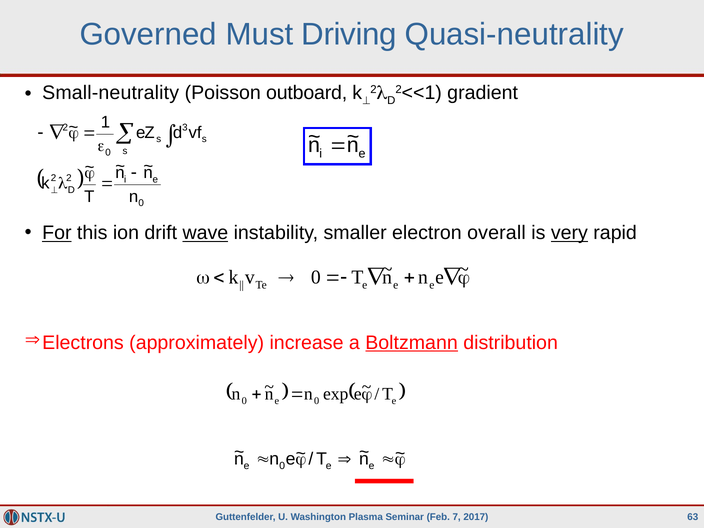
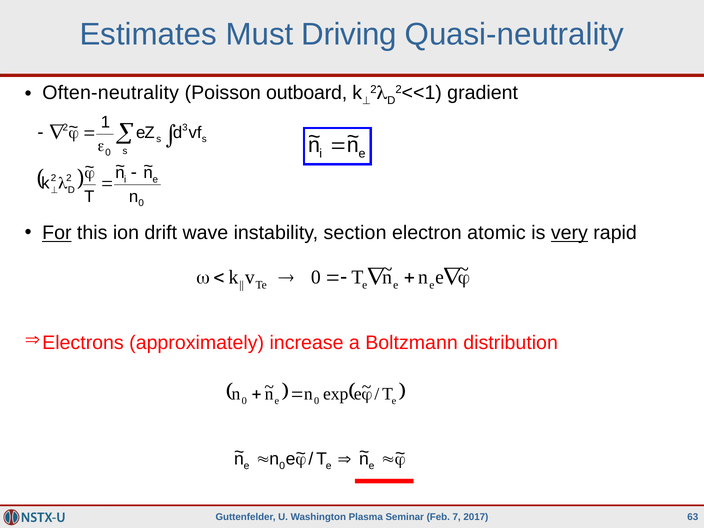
Governed: Governed -> Estimates (148, 34)
Small-neutrality: Small-neutrality -> Often-neutrality (111, 93)
wave underline: present -> none (205, 233)
smaller: smaller -> section (355, 233)
overall: overall -> atomic (496, 233)
Boltzmann underline: present -> none (412, 343)
